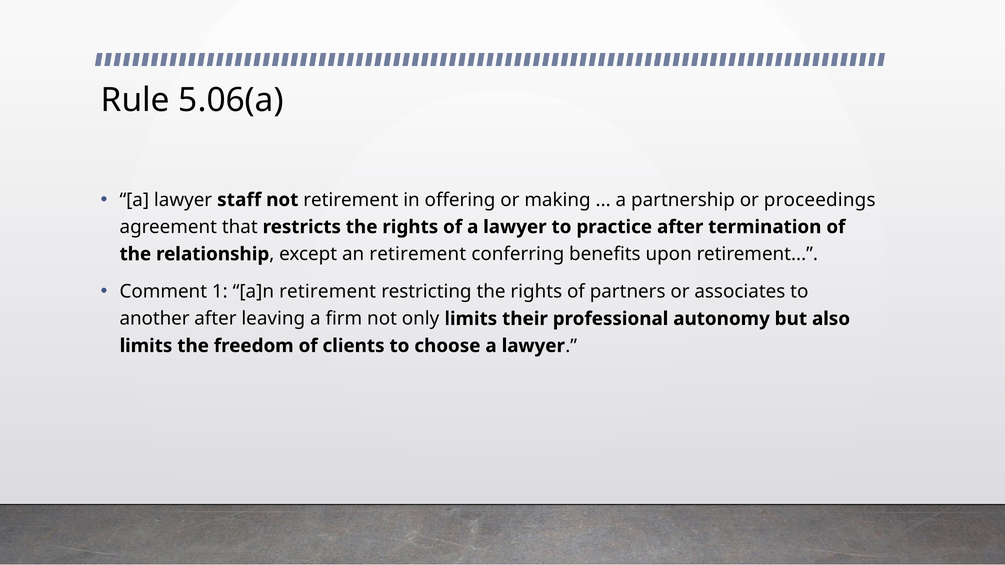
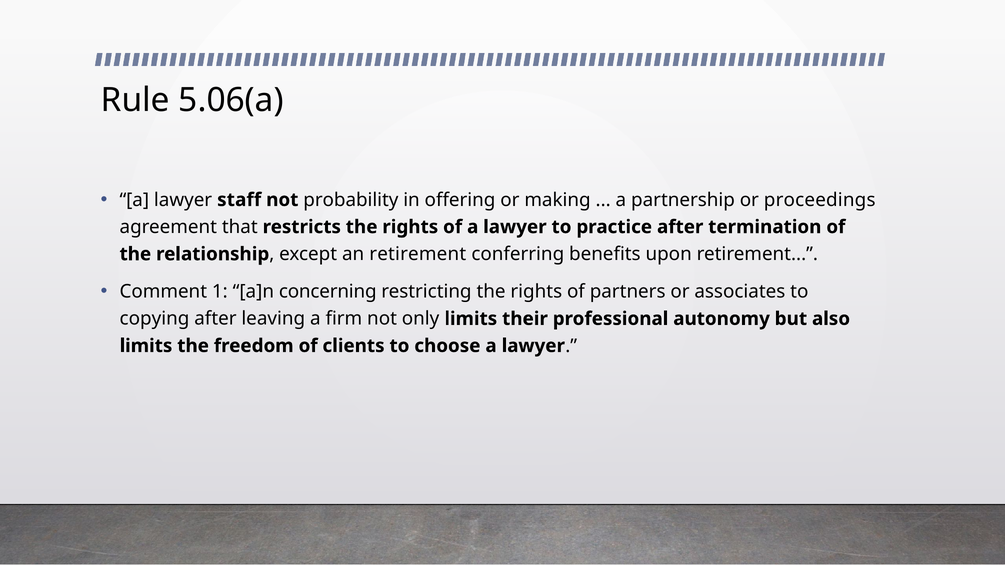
not retirement: retirement -> probability (351, 200)
a]n retirement: retirement -> concerning (328, 292)
another: another -> copying (155, 319)
